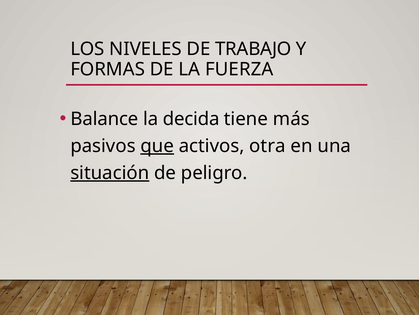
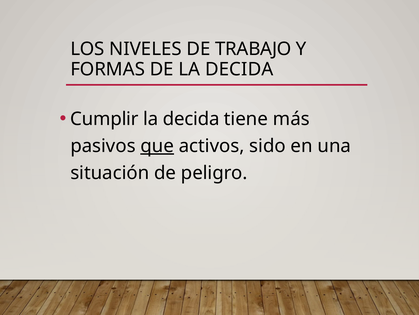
DE LA FUERZA: FUERZA -> DECIDA (239, 69)
Balance: Balance -> Cumplir (104, 119)
otra: otra -> sido (267, 146)
situación underline: present -> none (110, 173)
